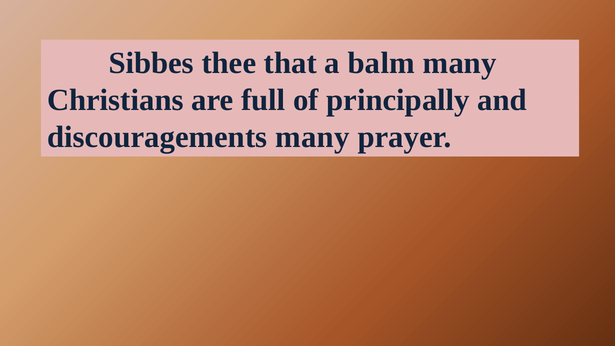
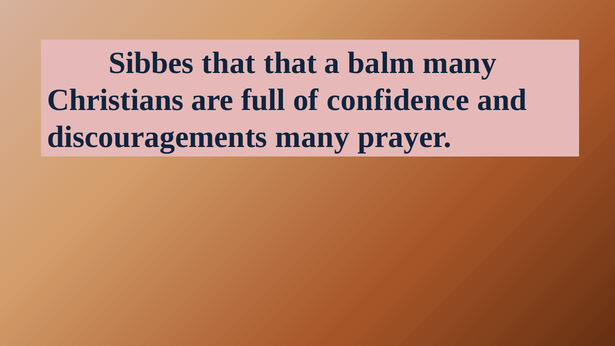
Sibbes thee: thee -> that (229, 63)
principally: principally -> confidence (398, 100)
